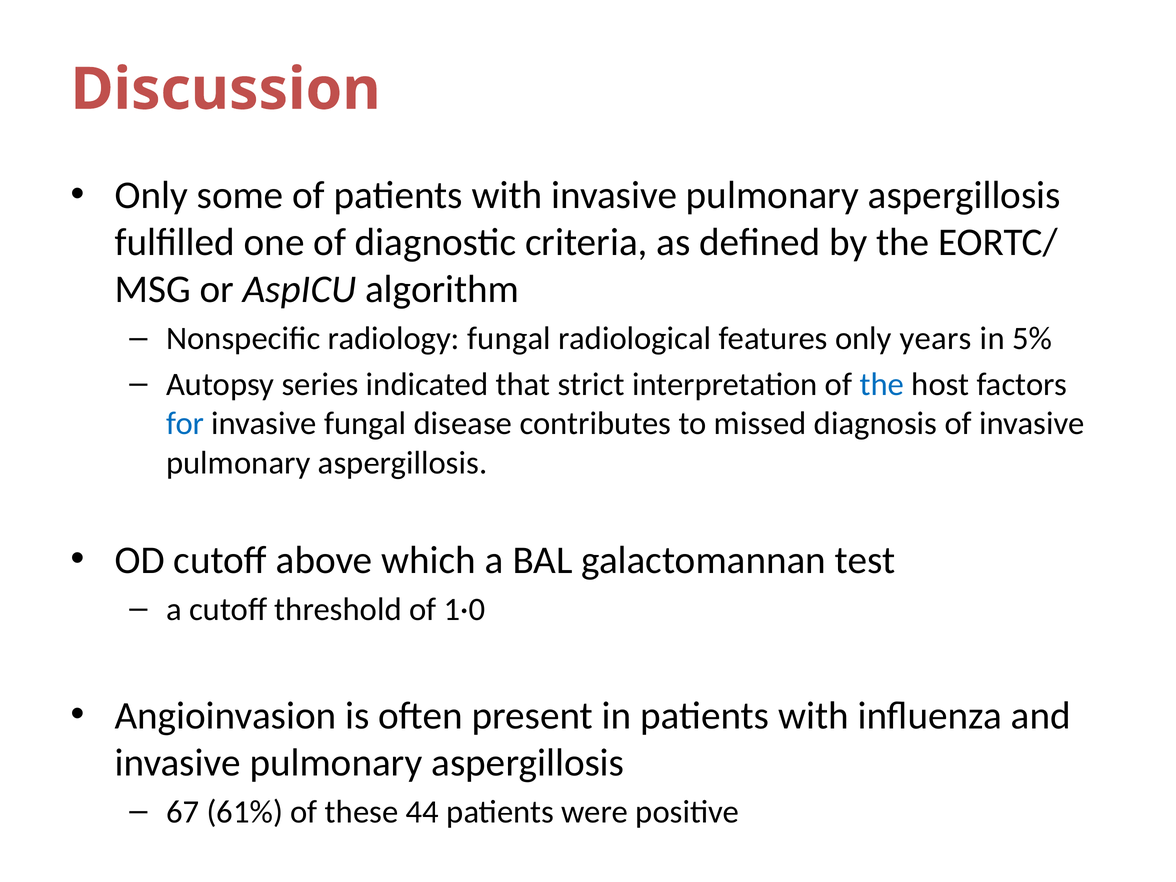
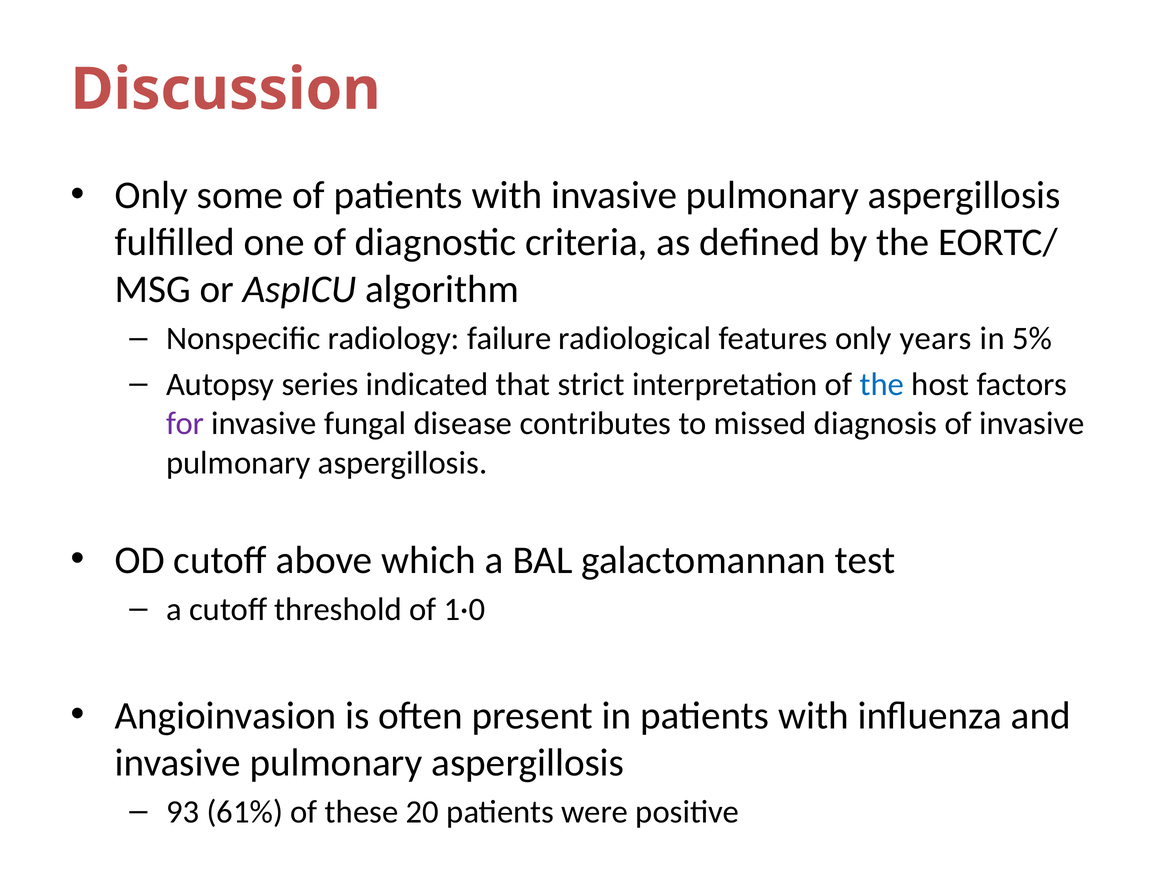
radiology fungal: fungal -> failure (509, 339)
for colour: blue -> purple (185, 424)
67: 67 -> 93 (183, 812)
44: 44 -> 20 (422, 812)
